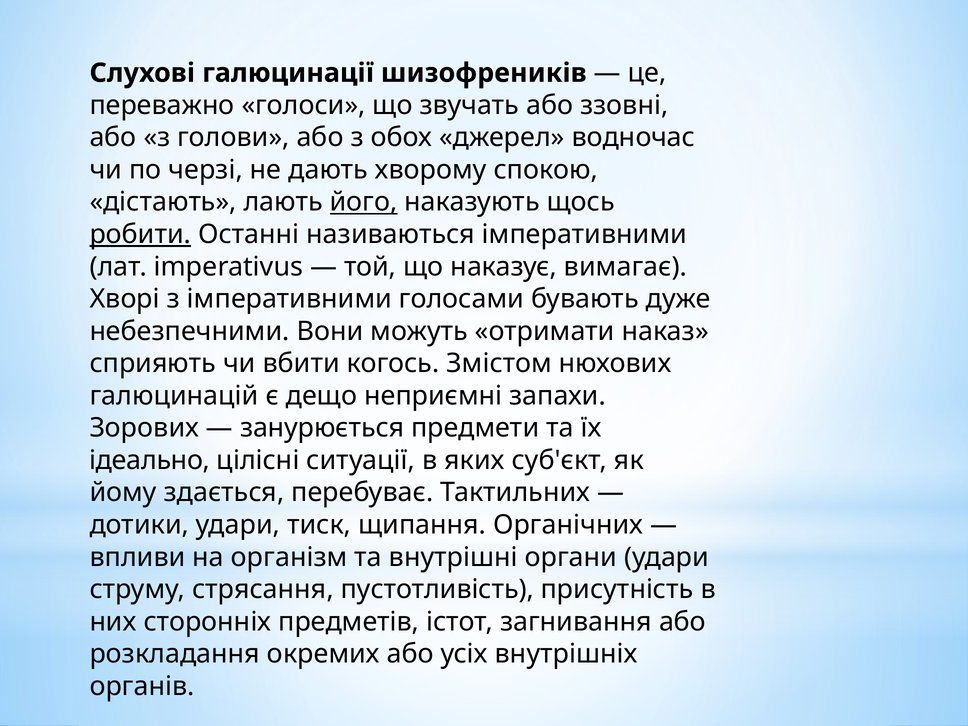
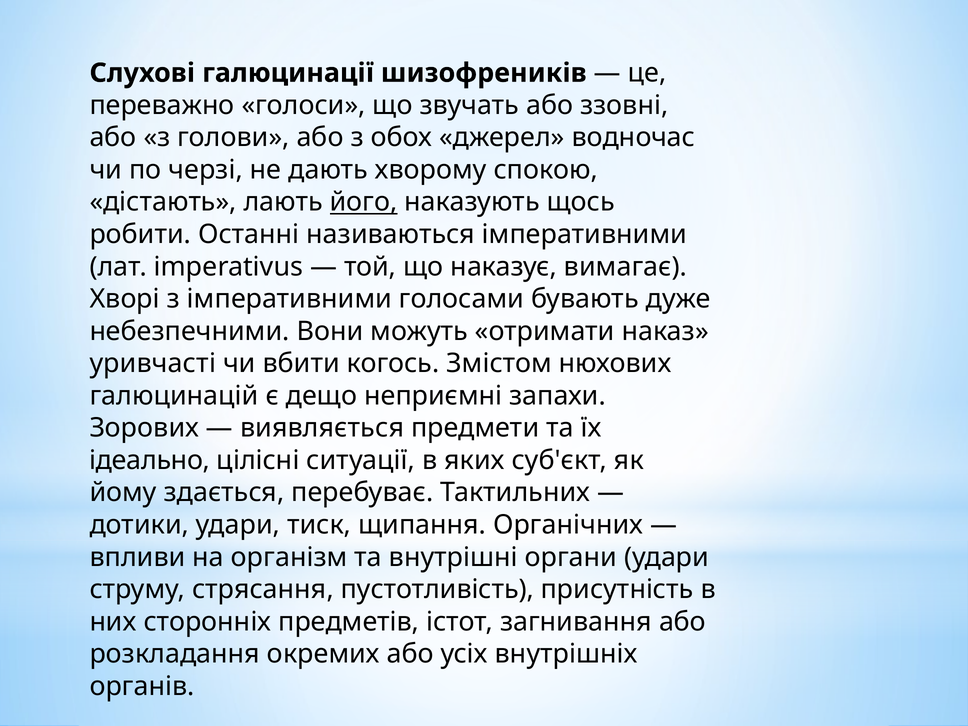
робити underline: present -> none (140, 234)
сприяють: сприяють -> уривчасті (153, 363)
занурюється: занурюється -> виявляється (322, 428)
